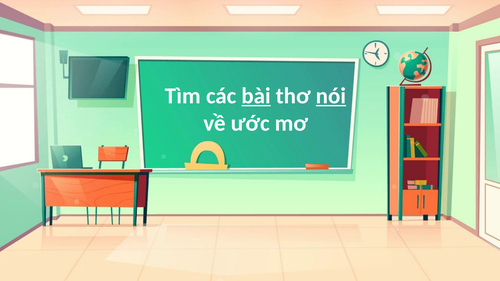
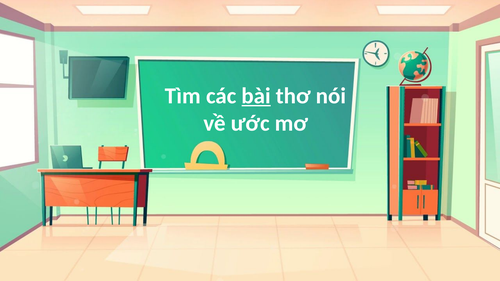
nói underline: present -> none (331, 96)
